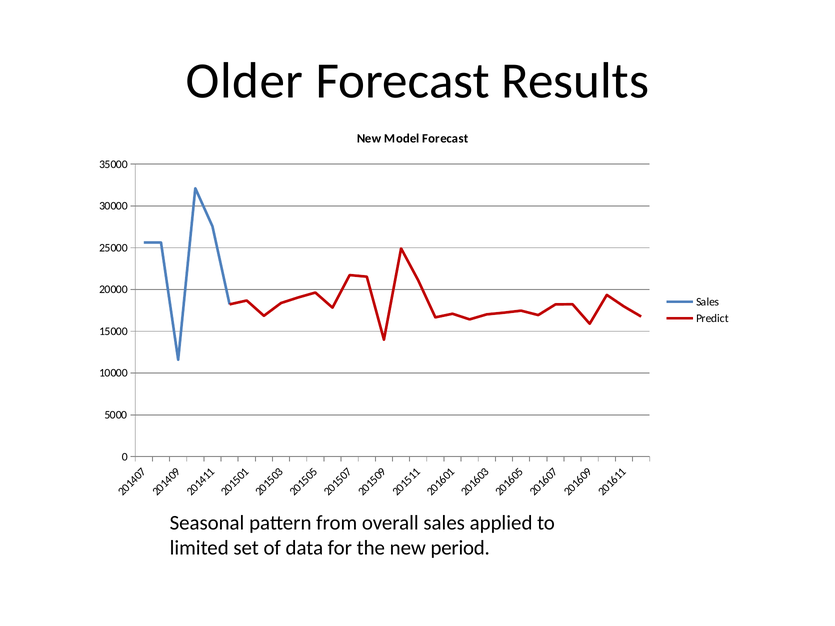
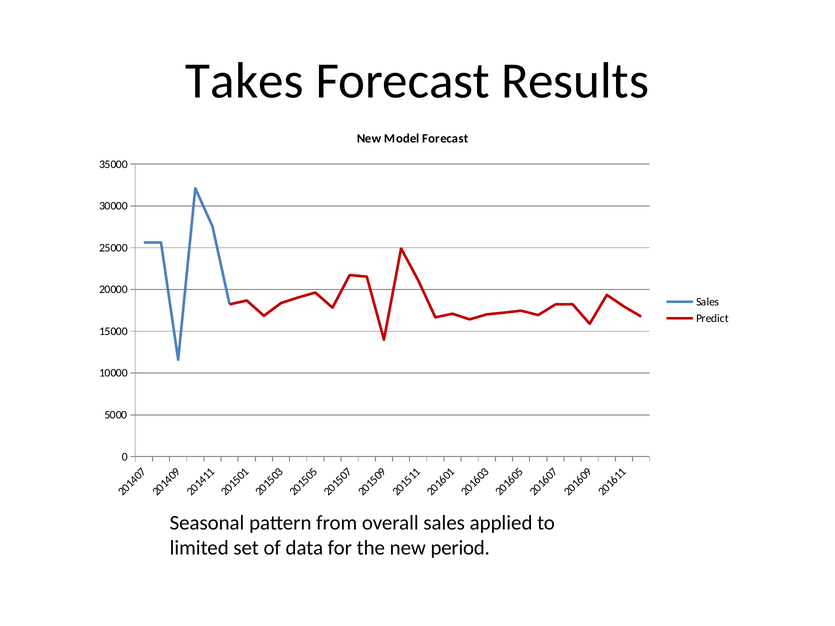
Older: Older -> Takes (245, 81)
